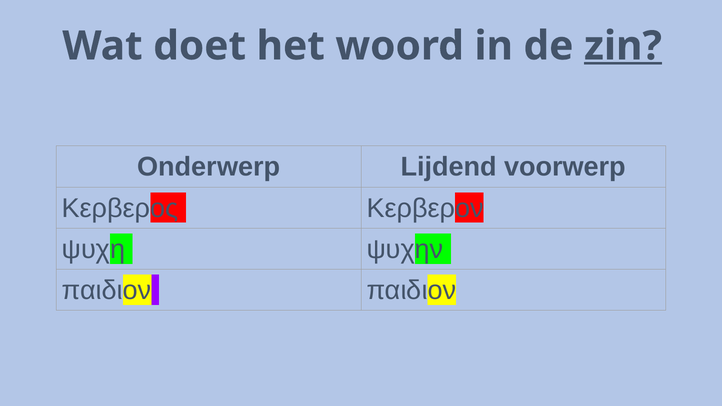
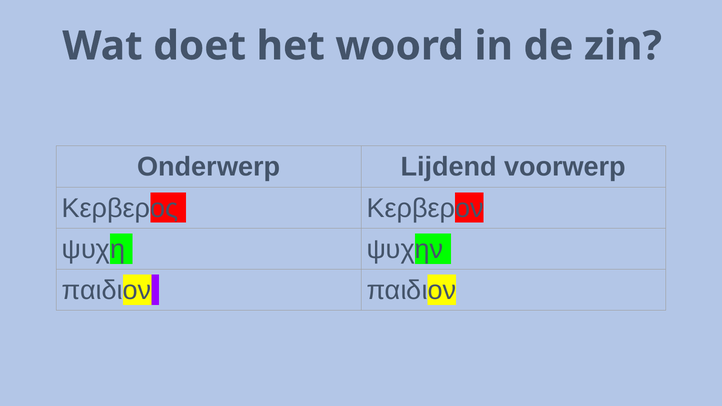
zin underline: present -> none (623, 46)
